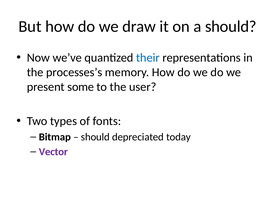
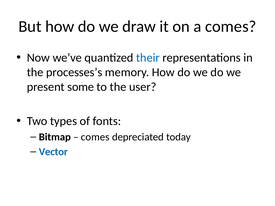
a should: should -> comes (231, 27)
should: should -> comes (95, 137)
Vector colour: purple -> blue (53, 152)
